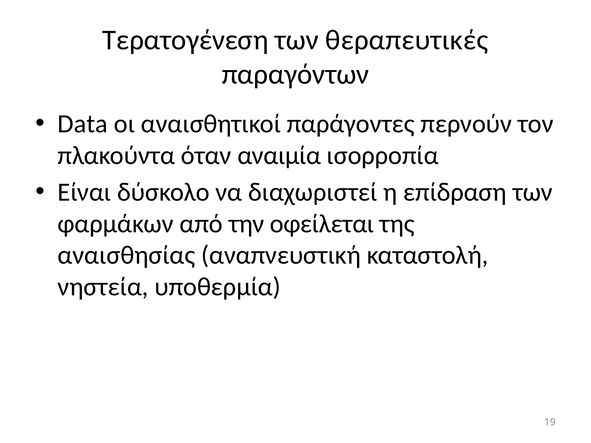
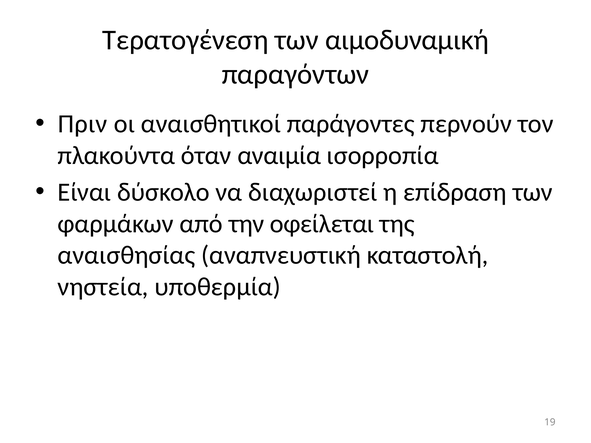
θεραπευτικές: θεραπευτικές -> αιμοδυναμική (407, 40)
Data: Data -> Πριν (83, 124)
